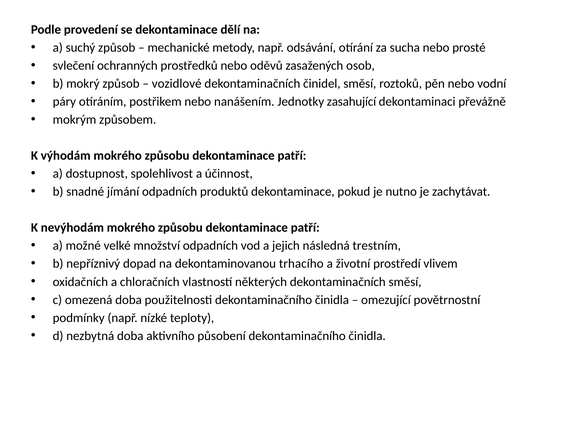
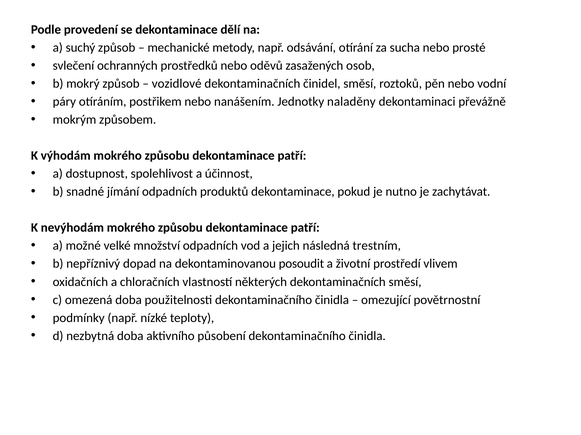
zasahující: zasahující -> naladěny (351, 102)
trhacího: trhacího -> posoudit (301, 264)
